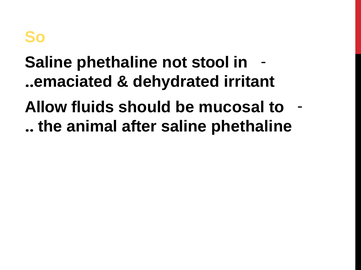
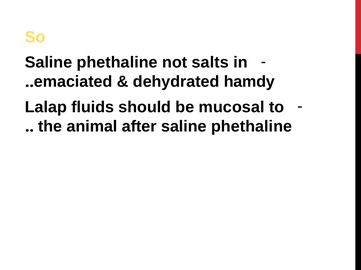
stool: stool -> salts (210, 63)
irritant: irritant -> hamdy (249, 82)
Allow: Allow -> Lalap (46, 107)
